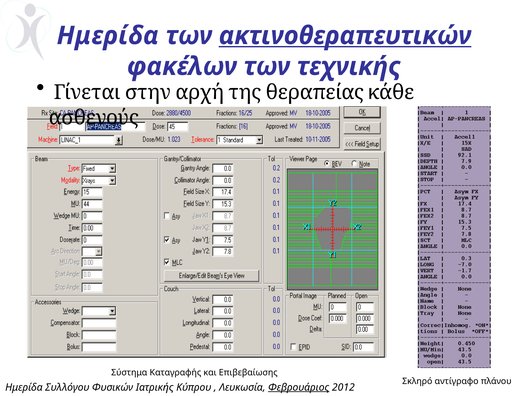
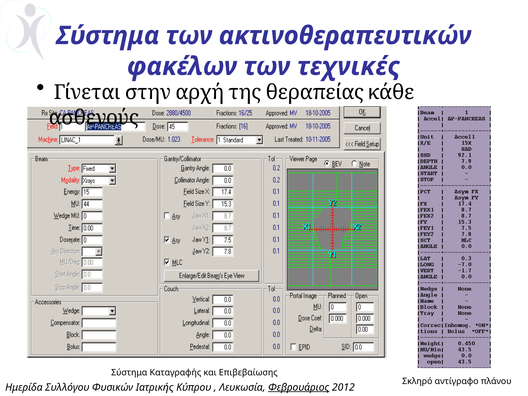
Ημερίδα: Ημερίδα -> Σύστημα (108, 36)
ακτινοθεραπευτικών underline: present -> none (345, 36)
τεχνικής: τεχνικής -> τεχνικές (349, 66)
